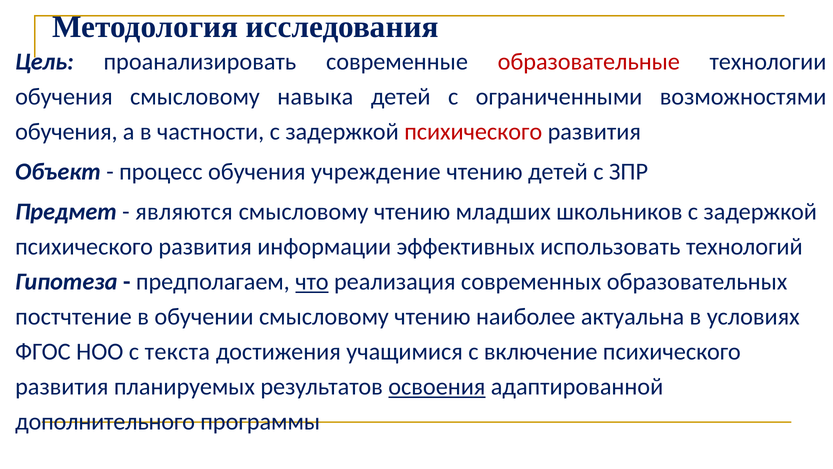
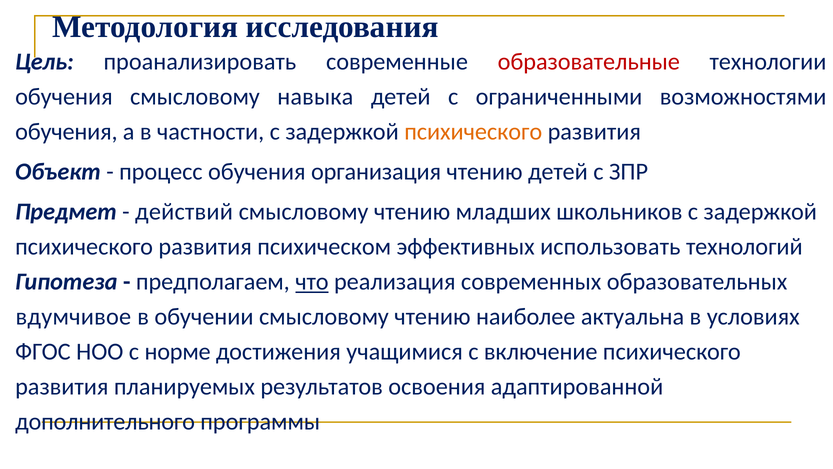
психического colour: red -> orange (473, 132)
учреждение: учреждение -> организация (376, 172)
являются: являются -> действий (184, 211)
информации: информации -> психическом (324, 246)
постчтение: постчтение -> вдумчивое (73, 316)
текста: текста -> норме (178, 351)
освоения underline: present -> none (437, 386)
